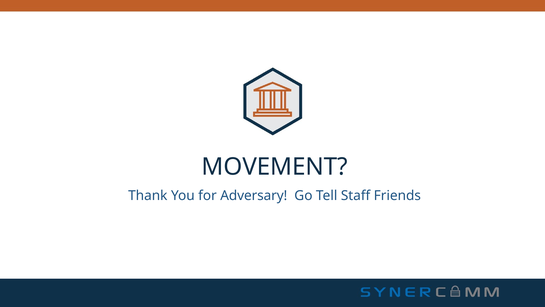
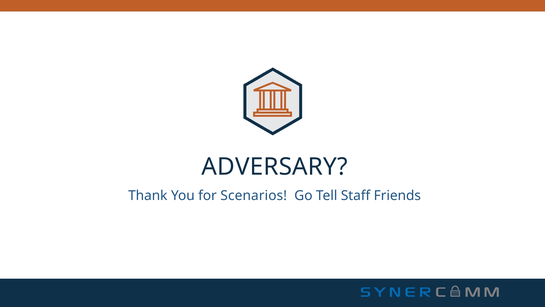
MOVEMENT: MOVEMENT -> ADVERSARY (275, 167)
Adversary: Adversary -> Scenarios (254, 195)
